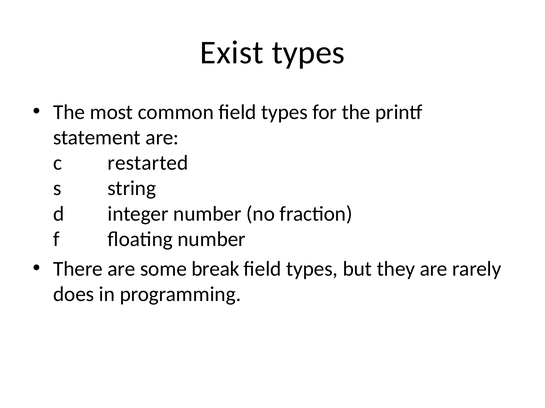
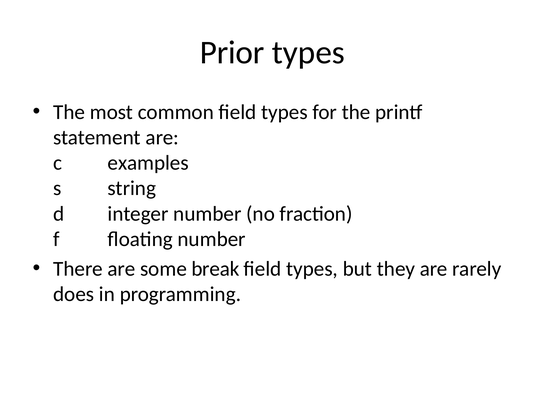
Exist: Exist -> Prior (232, 53)
restarted: restarted -> examples (148, 163)
